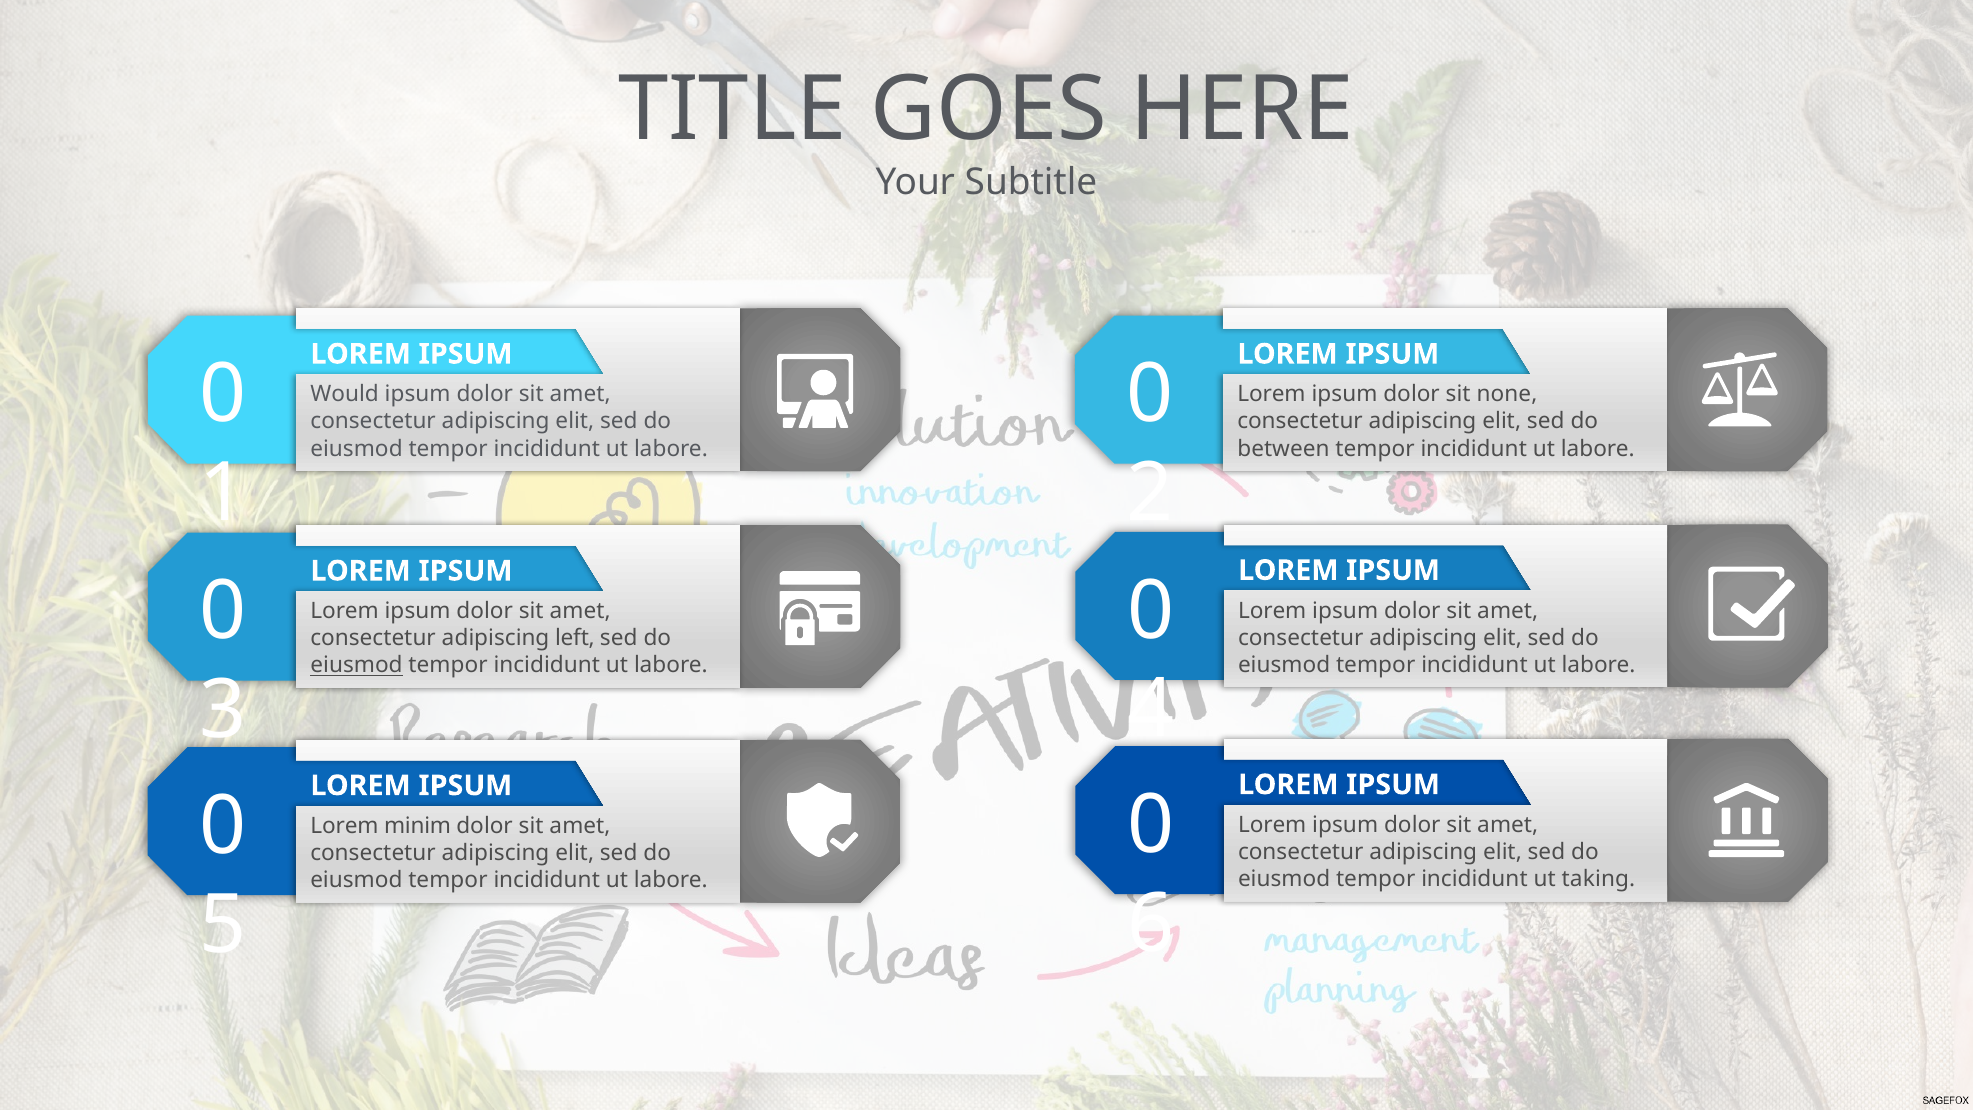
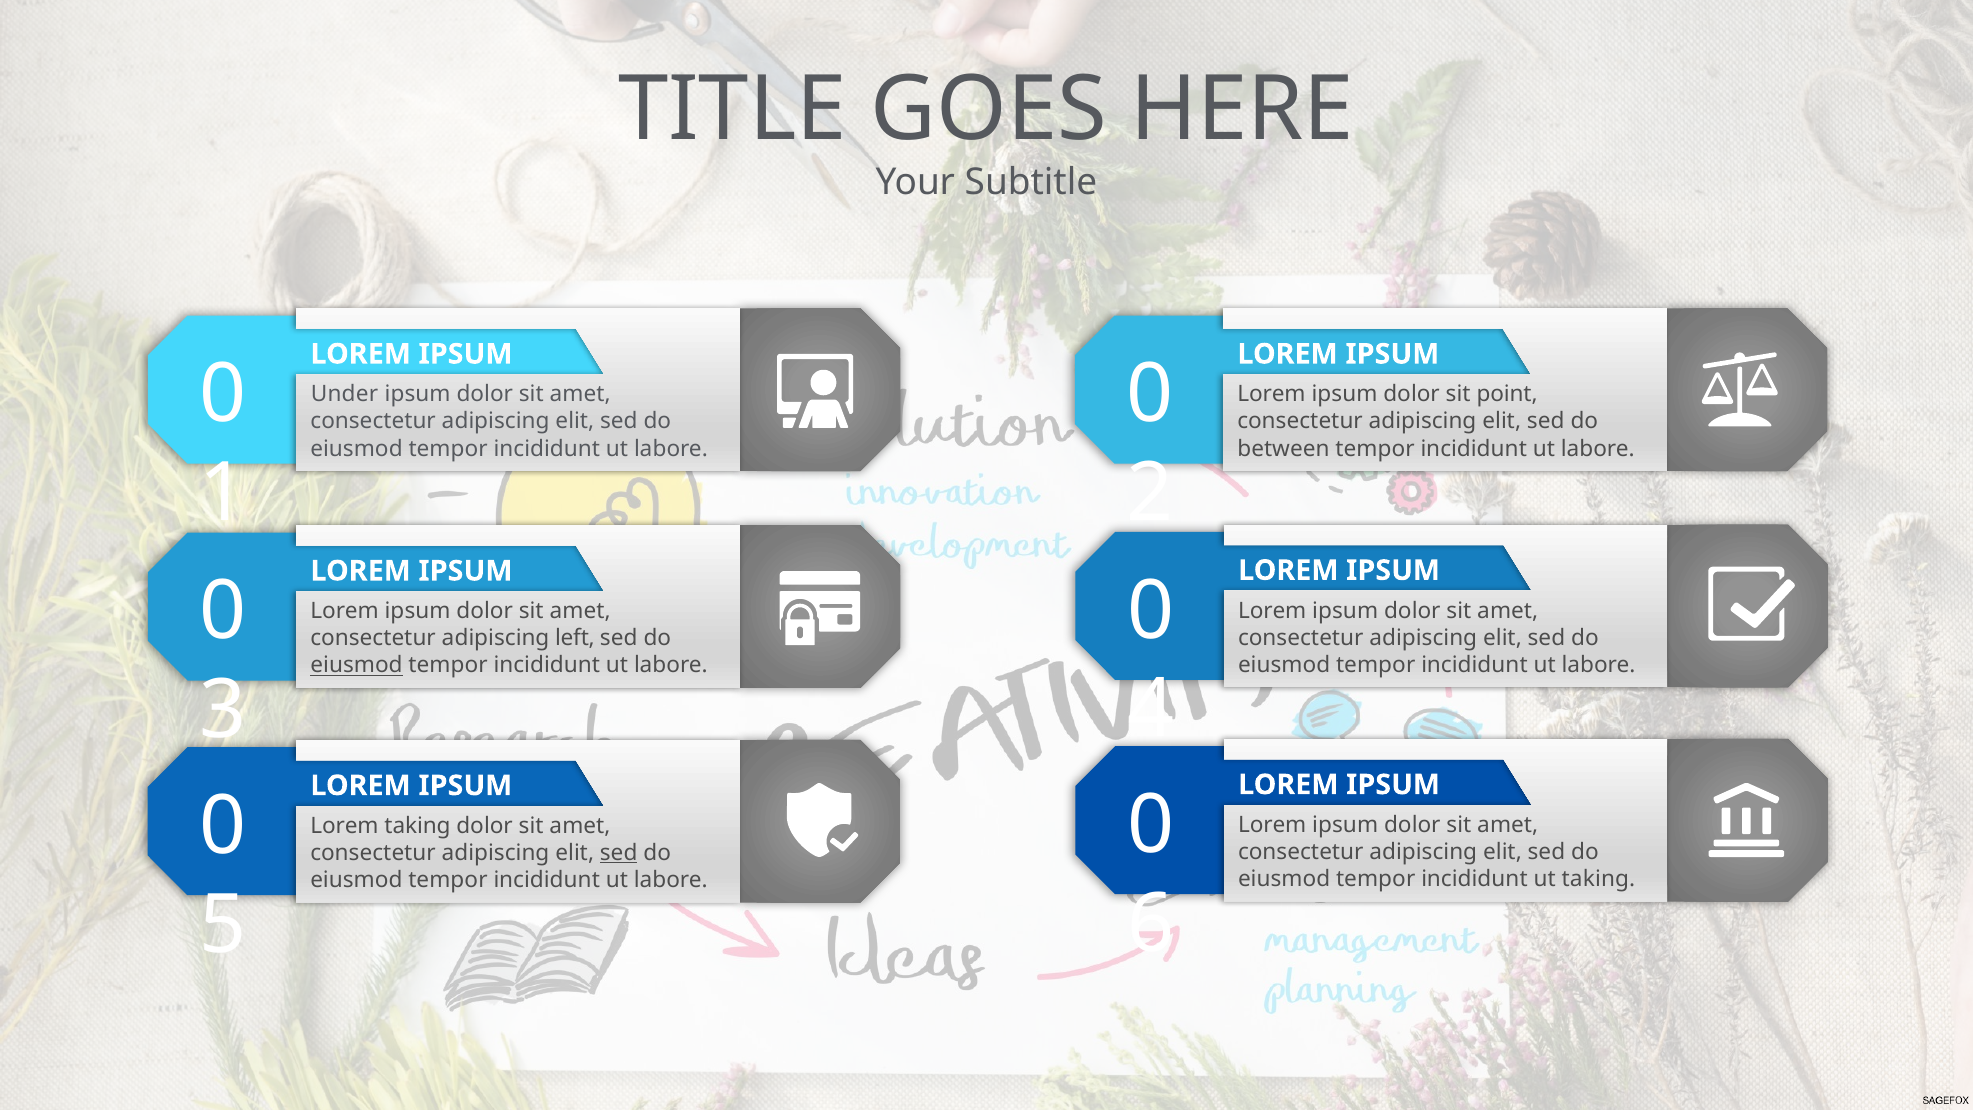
Would: Would -> Under (344, 394)
none: none -> point (1507, 394)
Lorem minim: minim -> taking (418, 826)
sed underline: none -> present (619, 853)
